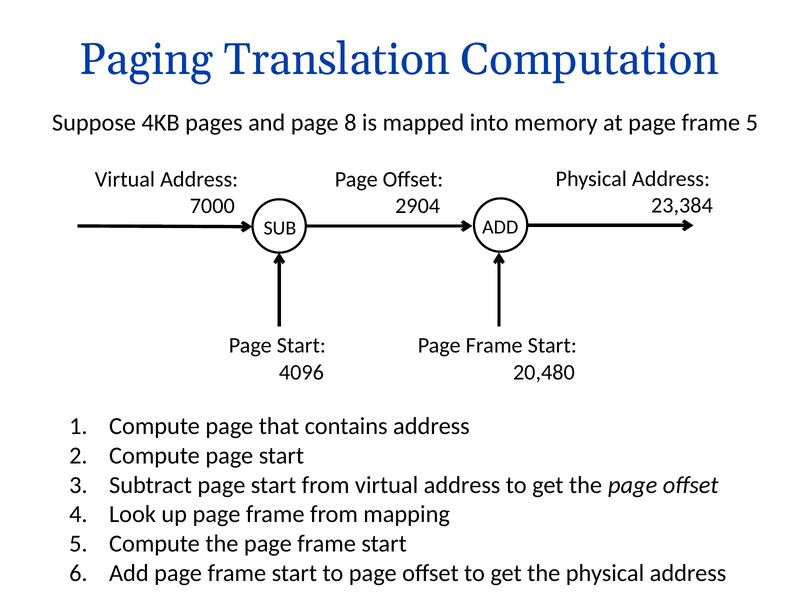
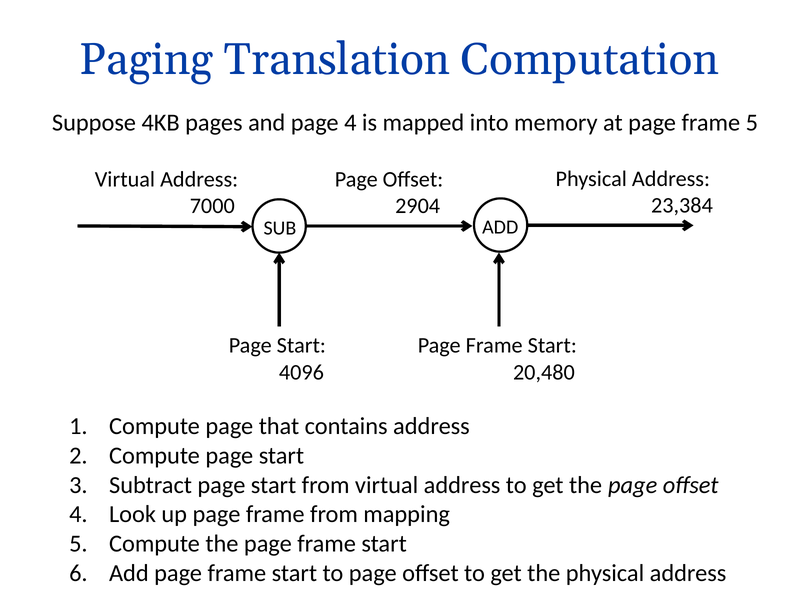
page 8: 8 -> 4 (350, 122)
